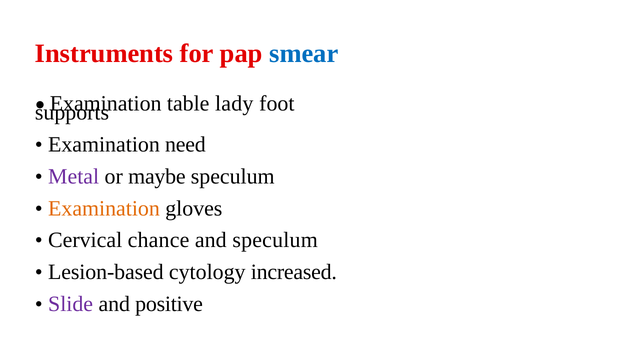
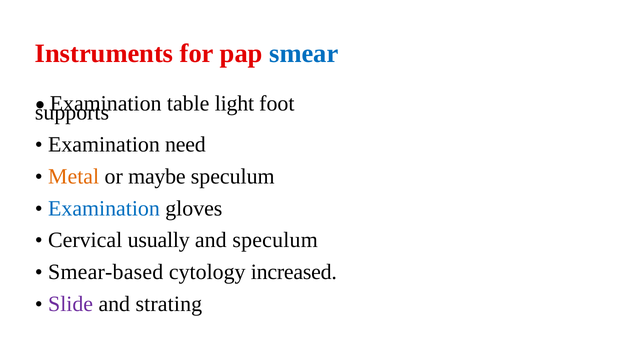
lady: lady -> light (234, 103)
Metal colour: purple -> orange (74, 177)
Examination colour: orange -> blue (104, 208)
chance: chance -> usually (159, 240)
Lesion-based: Lesion-based -> Smear-based (106, 272)
positive: positive -> strating (169, 304)
